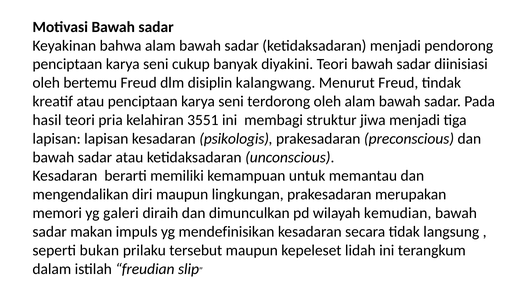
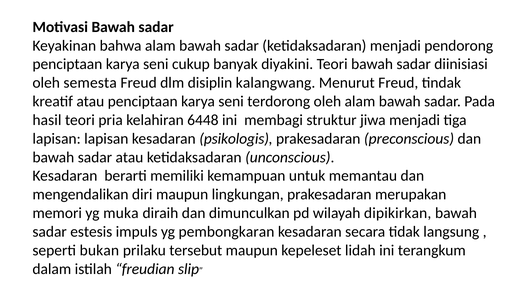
bertemu: bertemu -> semesta (90, 83)
3551: 3551 -> 6448 (203, 120)
galeri: galeri -> muka (121, 213)
kemudian: kemudian -> dipikirkan (398, 213)
makan: makan -> estesis (91, 231)
mendefinisikan: mendefinisikan -> pembongkaran (226, 231)
